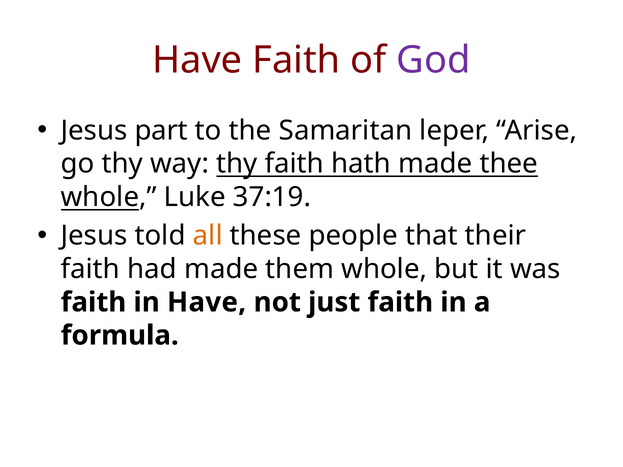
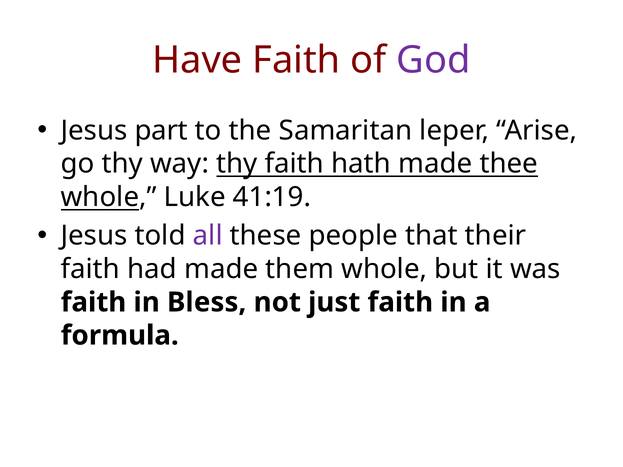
37:19: 37:19 -> 41:19 (272, 197)
all colour: orange -> purple (208, 236)
in Have: Have -> Bless (207, 302)
